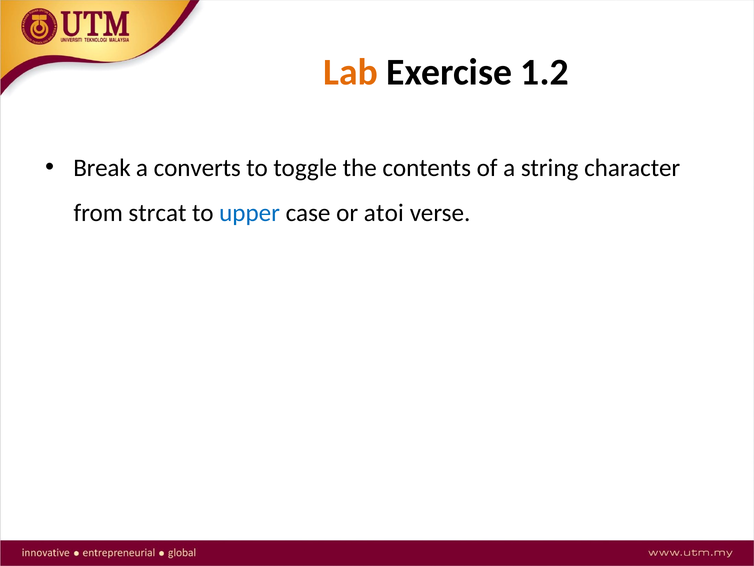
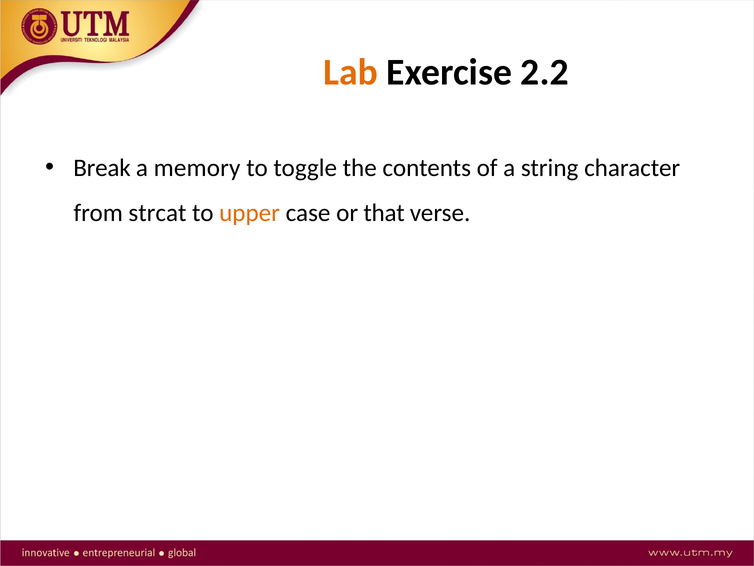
1.2: 1.2 -> 2.2 (545, 72)
converts: converts -> memory (197, 168)
upper colour: blue -> orange (250, 213)
atoi: atoi -> that (384, 213)
